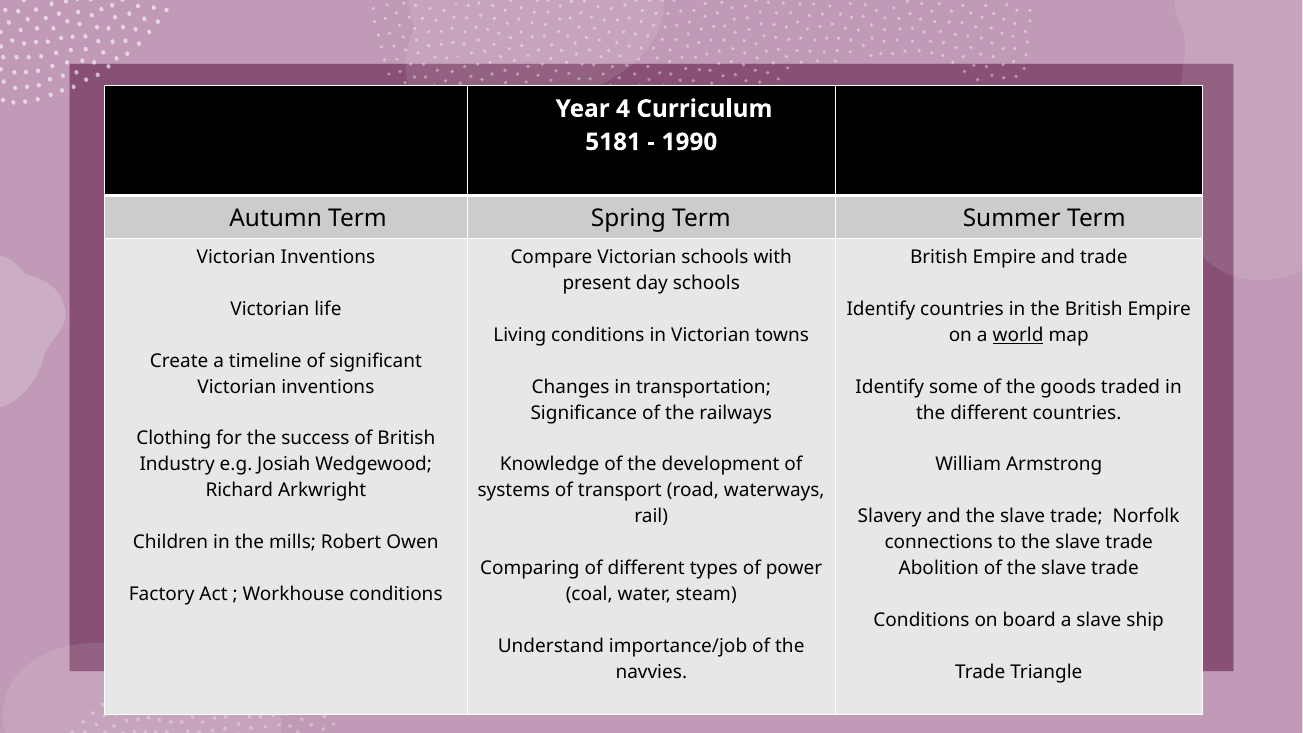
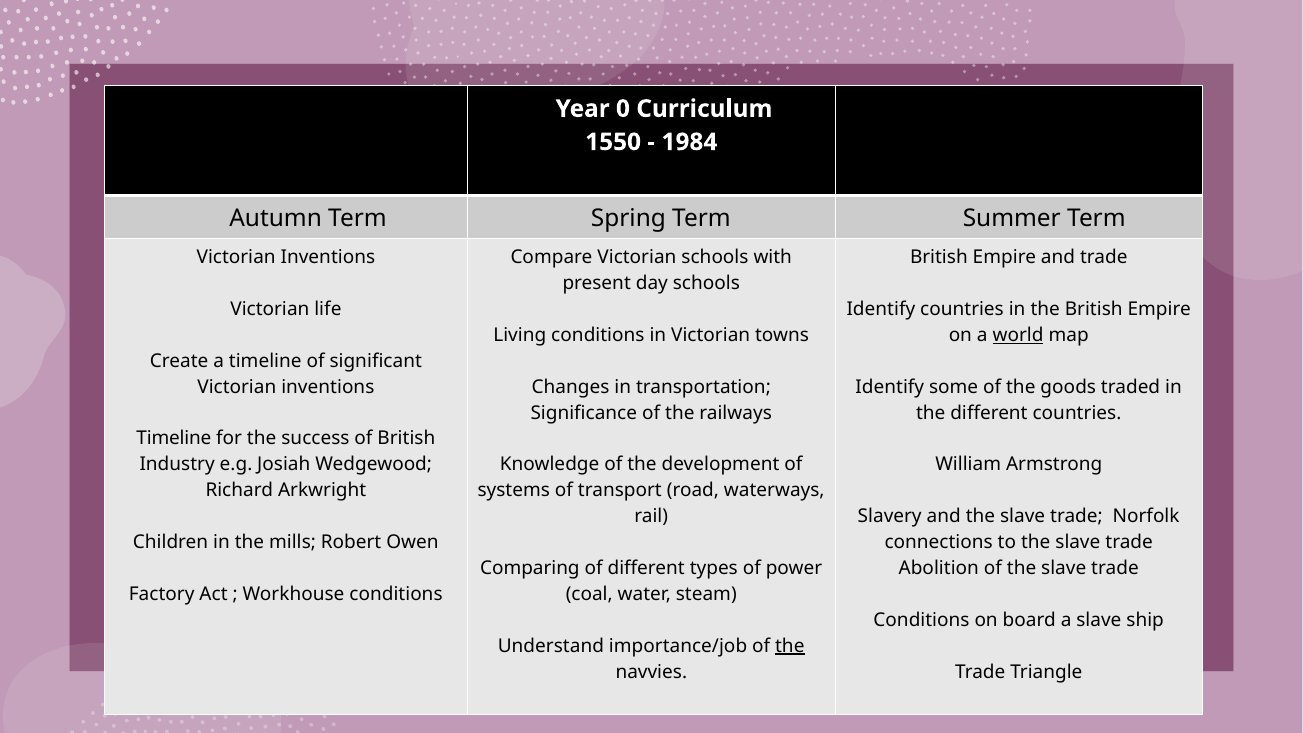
4: 4 -> 0 (623, 109)
5181: 5181 -> 1550 (613, 142)
1990: 1990 -> 1984 (689, 142)
Clothing: Clothing -> Timeline (174, 439)
the underline: none -> present (790, 646)
